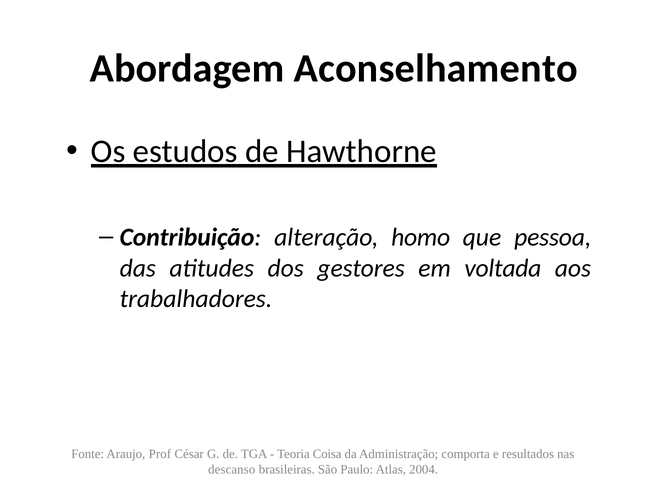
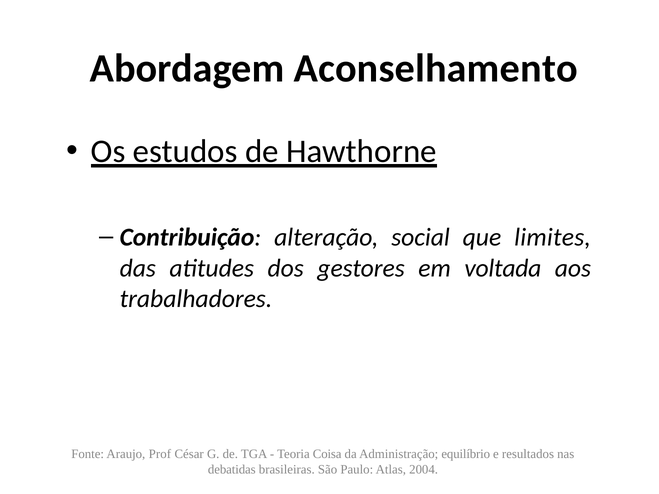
homo: homo -> social (421, 237)
pessoa: pessoa -> limites (553, 237)
comporta: comporta -> equilíbrio (466, 454)
descanso: descanso -> debatidas (232, 470)
